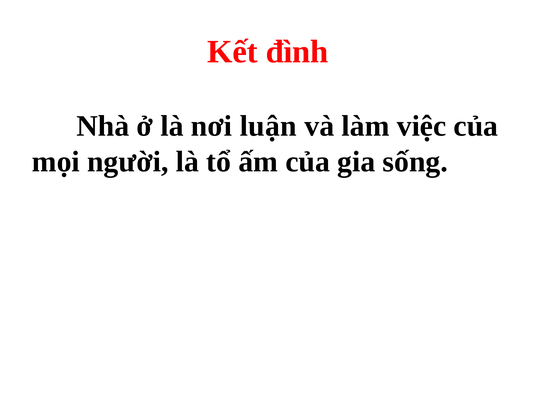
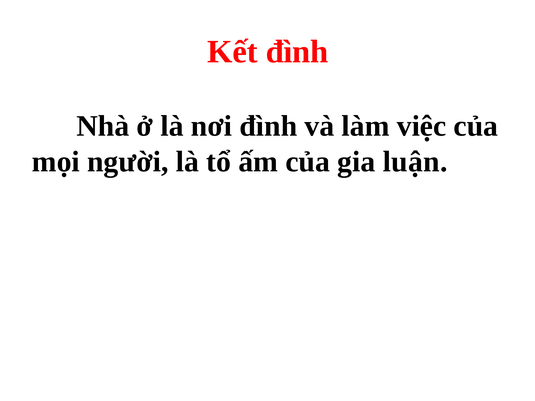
nơi luận: luận -> đình (268, 126)
sống: sống -> luận (415, 162)
